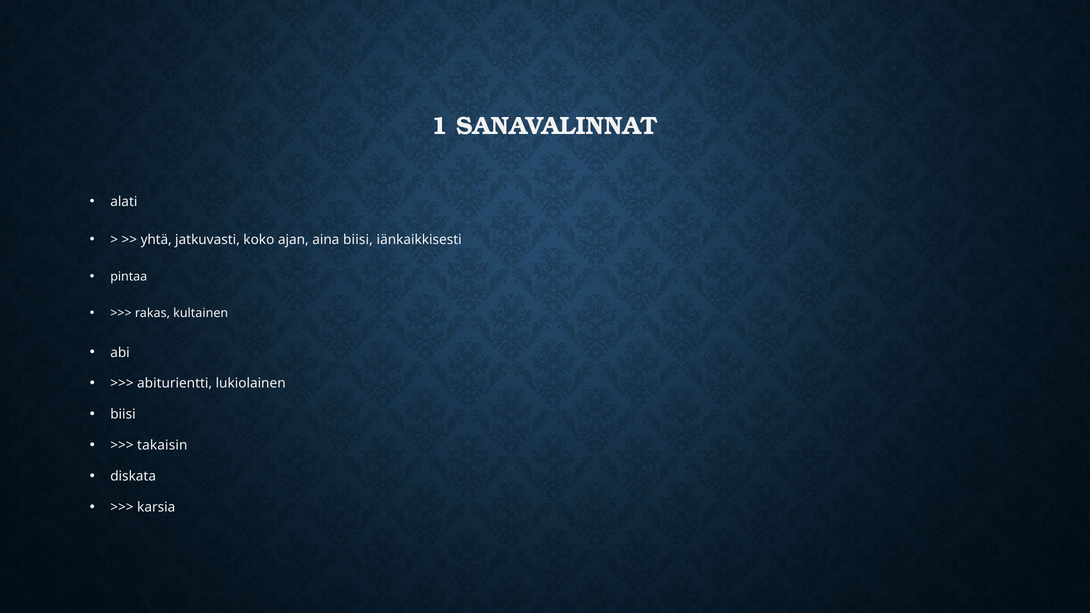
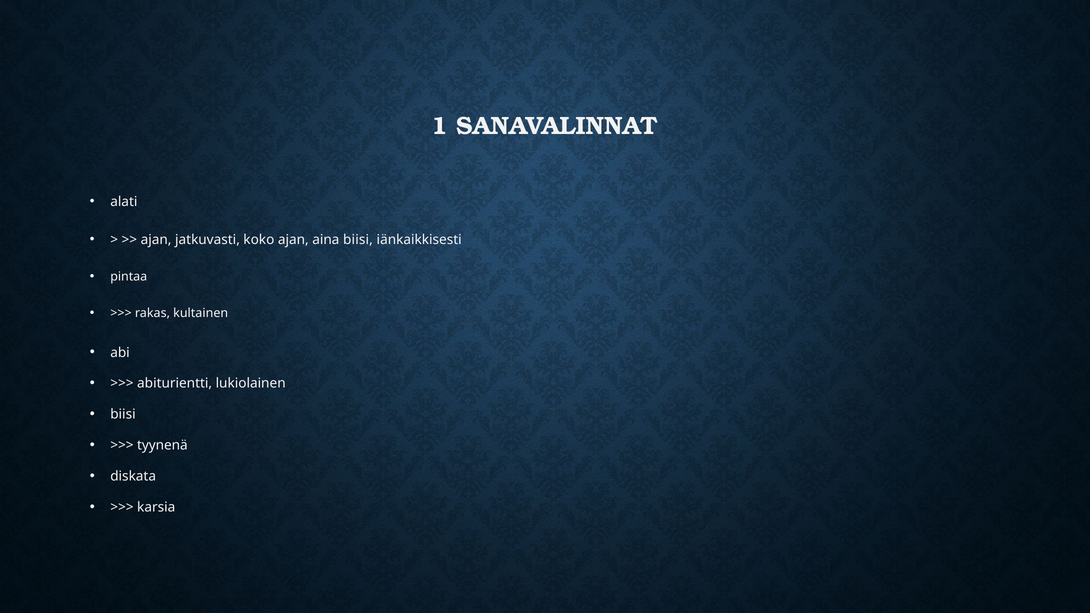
yhtä: yhtä -> ajan (156, 240)
takaisin: takaisin -> tyynenä (162, 445)
